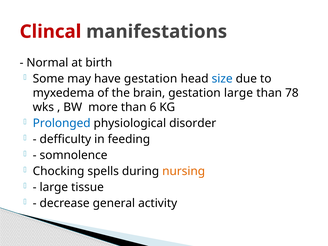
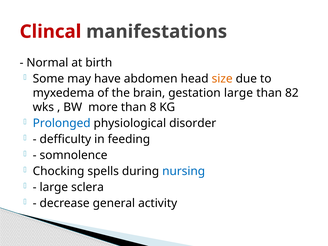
have gestation: gestation -> abdomen (151, 79)
size colour: blue -> orange (222, 79)
78: 78 -> 82 (292, 93)
6: 6 -> 8 (153, 107)
nursing colour: orange -> blue (184, 171)
tissue: tissue -> sclera (87, 187)
